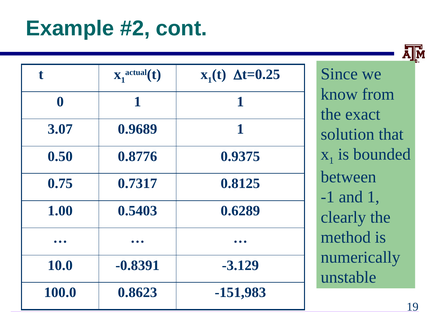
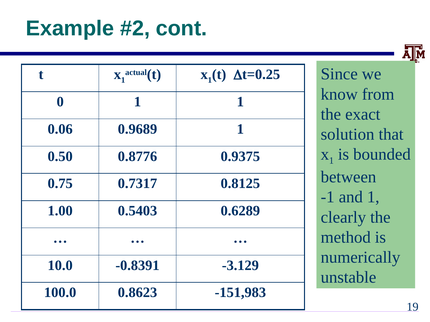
3.07: 3.07 -> 0.06 (60, 129)
